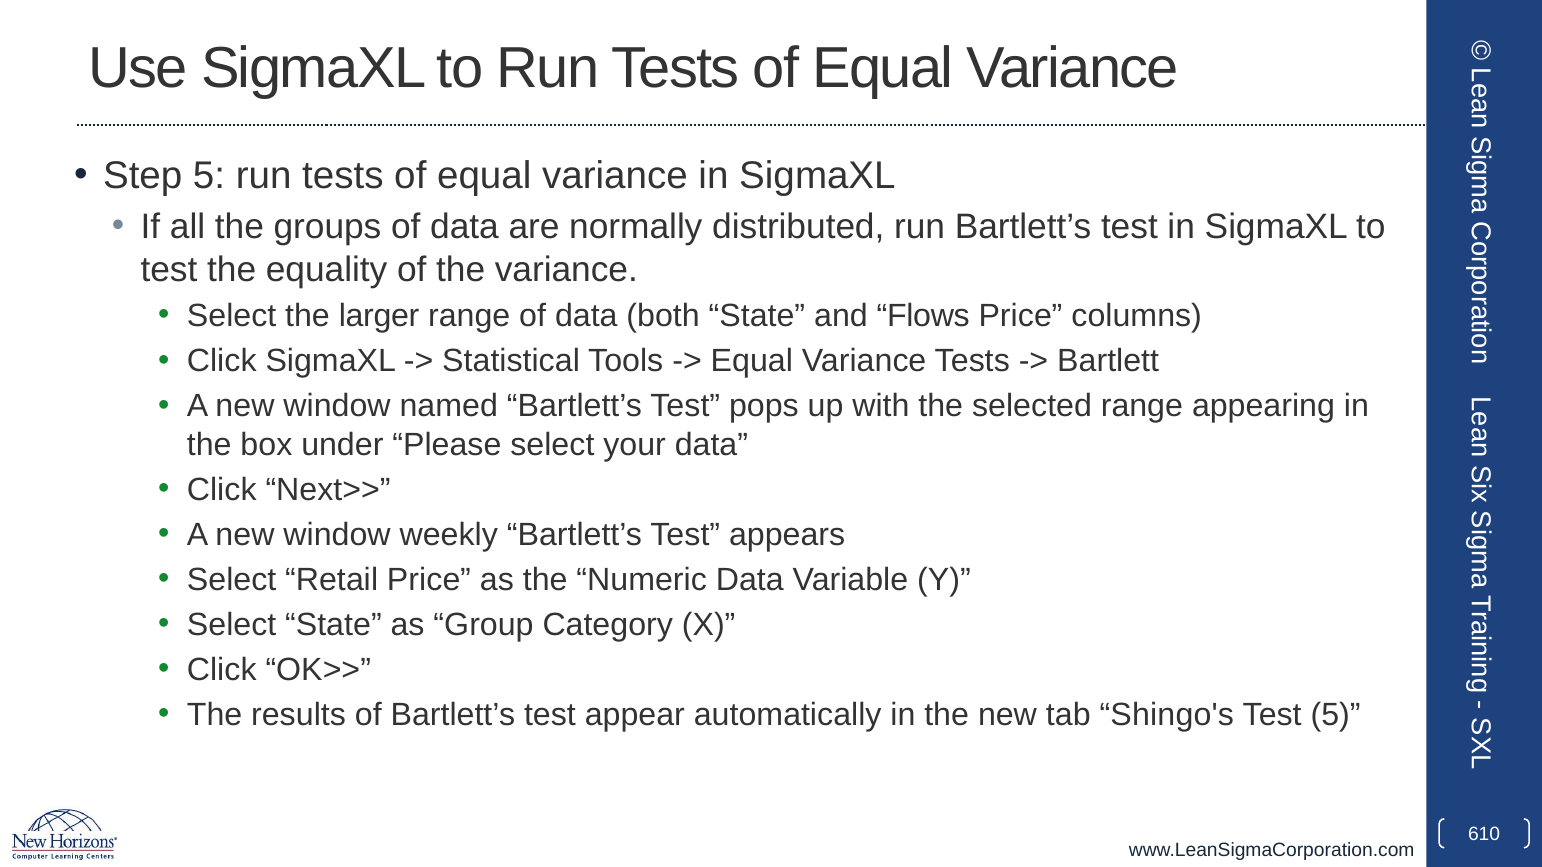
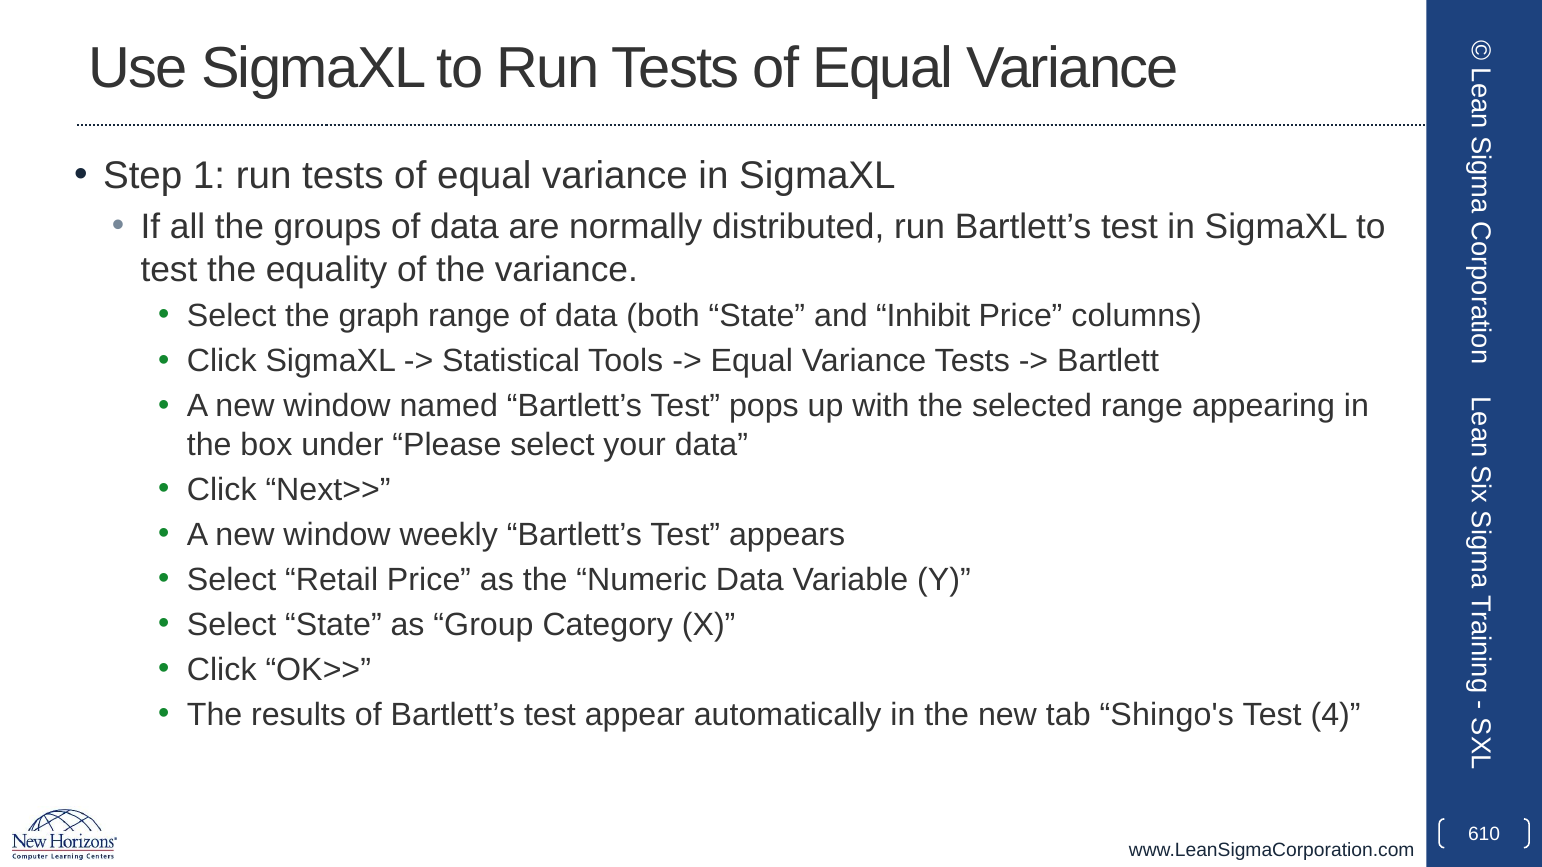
Step 5: 5 -> 1 (209, 176)
larger: larger -> graph (379, 316)
Flows: Flows -> Inhibit (923, 316)
Test 5: 5 -> 4 (1336, 715)
